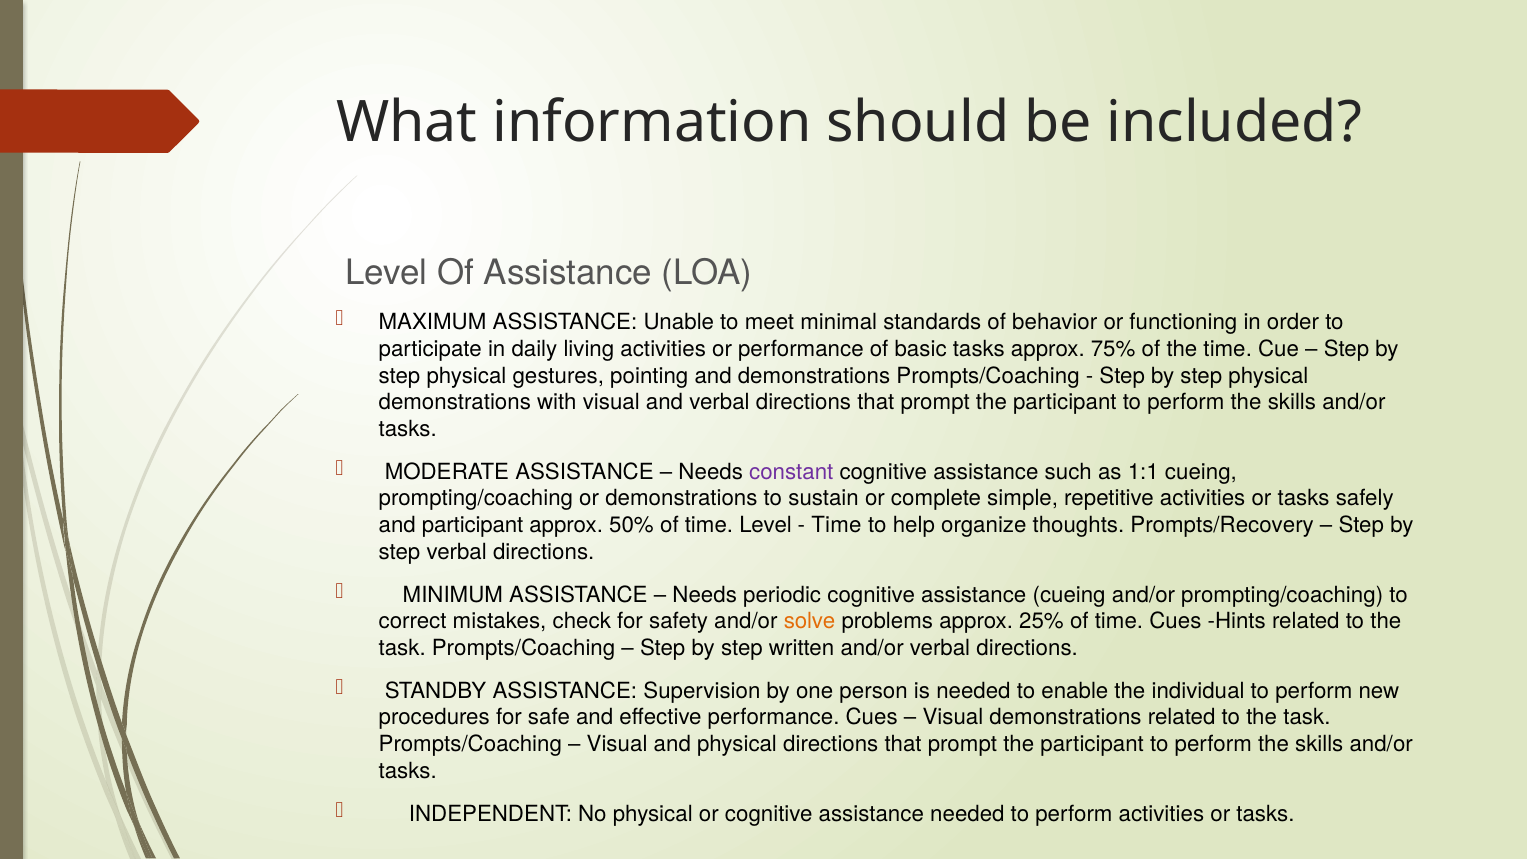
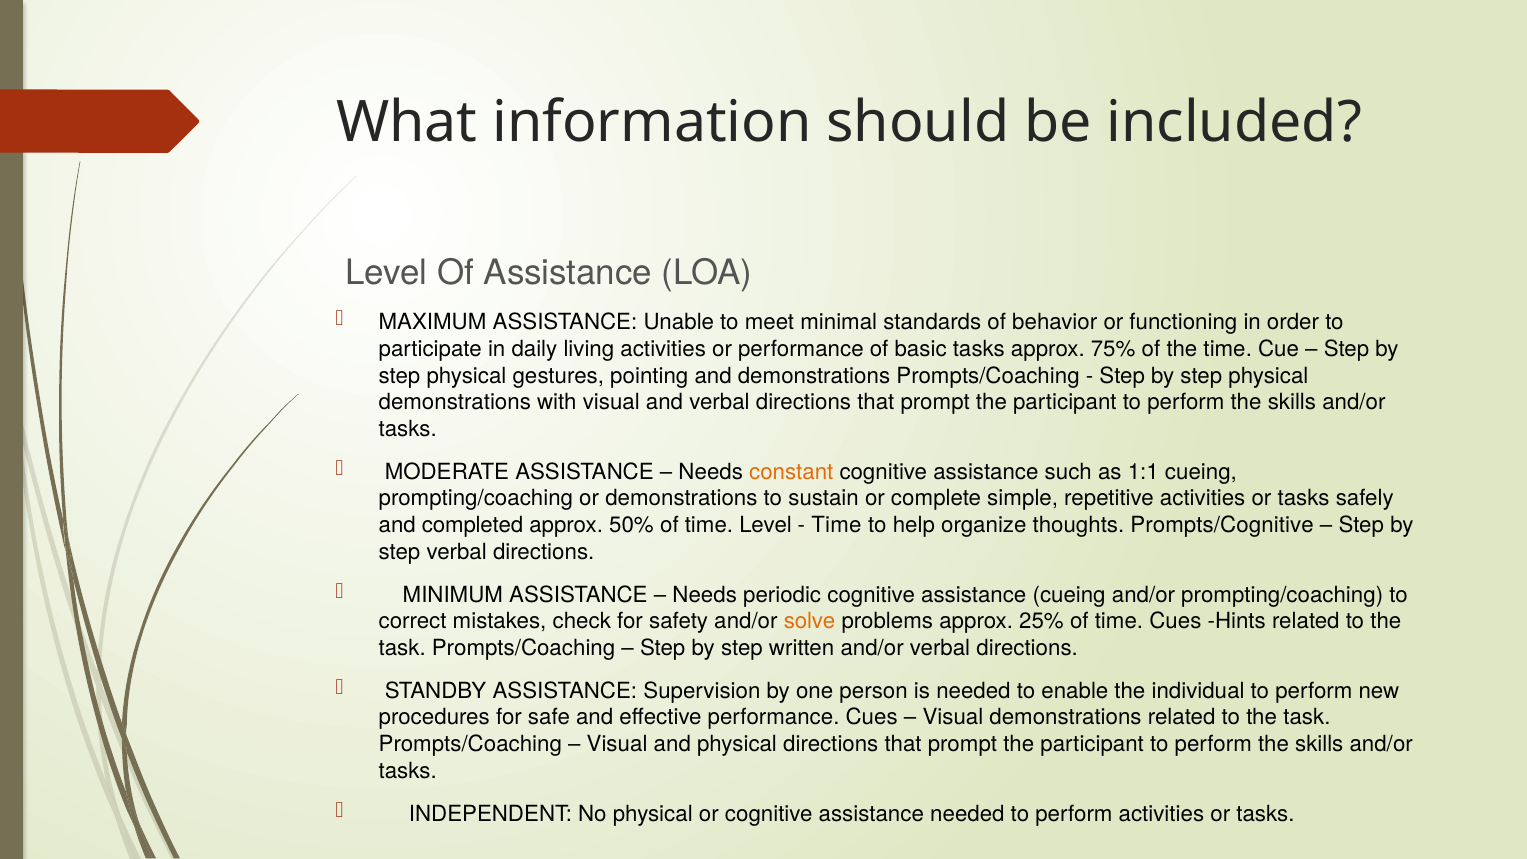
constant colour: purple -> orange (791, 472)
and participant: participant -> completed (473, 525)
Prompts/Recovery: Prompts/Recovery -> Prompts/Cognitive (1222, 525)
